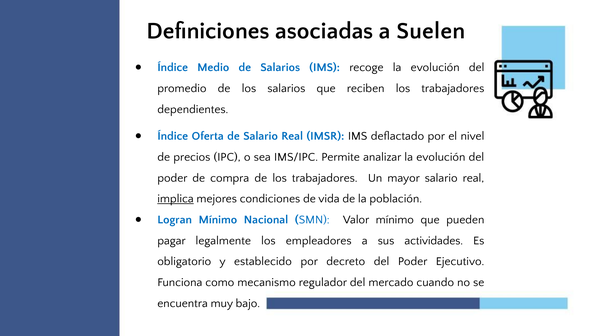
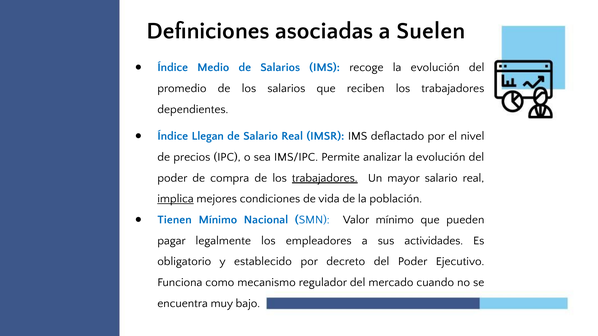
Oferta: Oferta -> Llegan (208, 136)
trabajadores underline: none -> present (325, 178)
Logran: Logran -> Tienen (175, 220)
